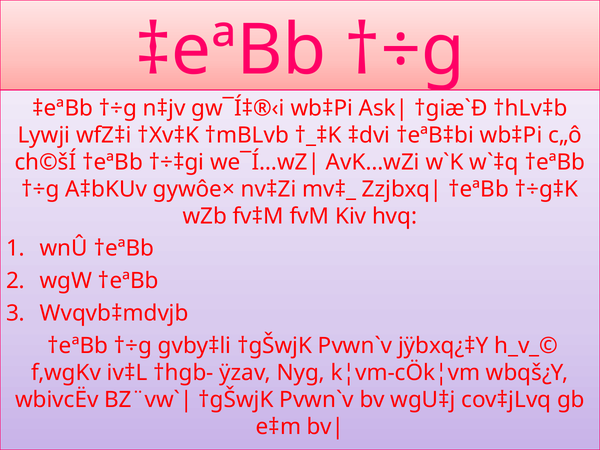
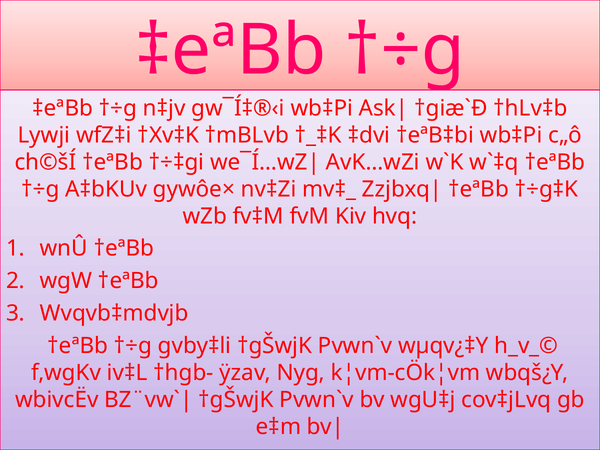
jÿbxq¿‡Y: jÿbxq¿‡Y -> wµqv¿‡Y (443, 346)
